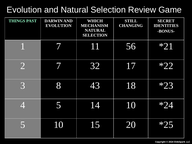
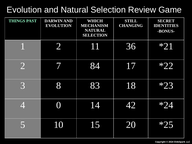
1 7: 7 -> 2 (59, 46)
56: 56 -> 36 (131, 46)
32: 32 -> 84 (95, 66)
43: 43 -> 83 (95, 86)
4 5: 5 -> 0 (59, 105)
14 10: 10 -> 42 (131, 105)
